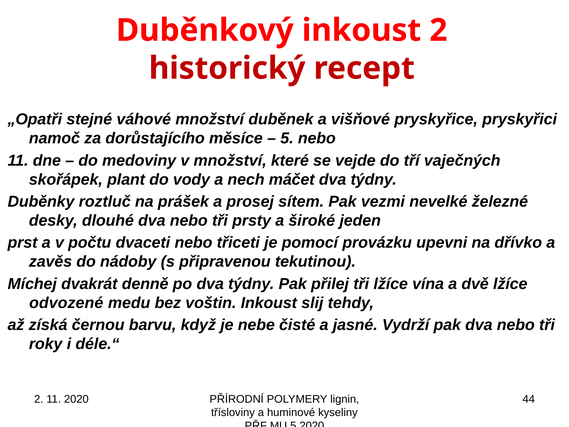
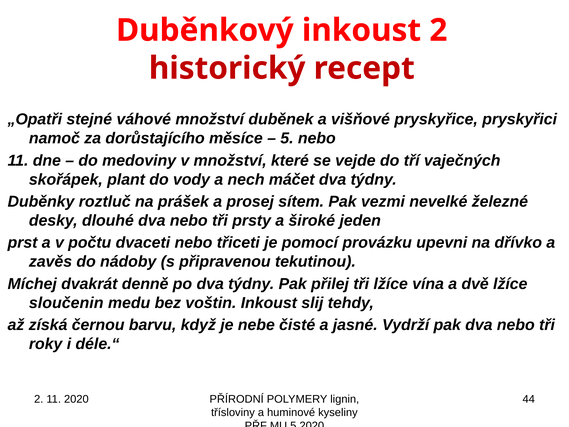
odvozené: odvozené -> sloučenin (66, 303)
